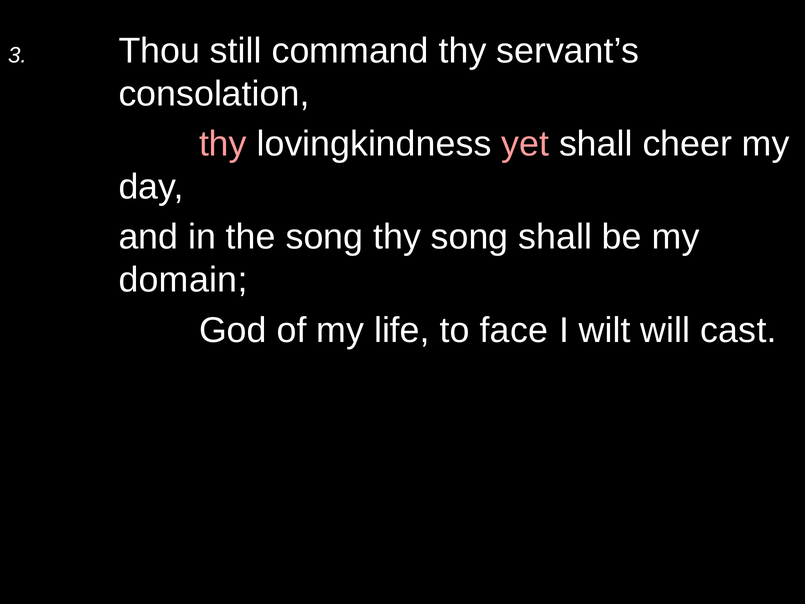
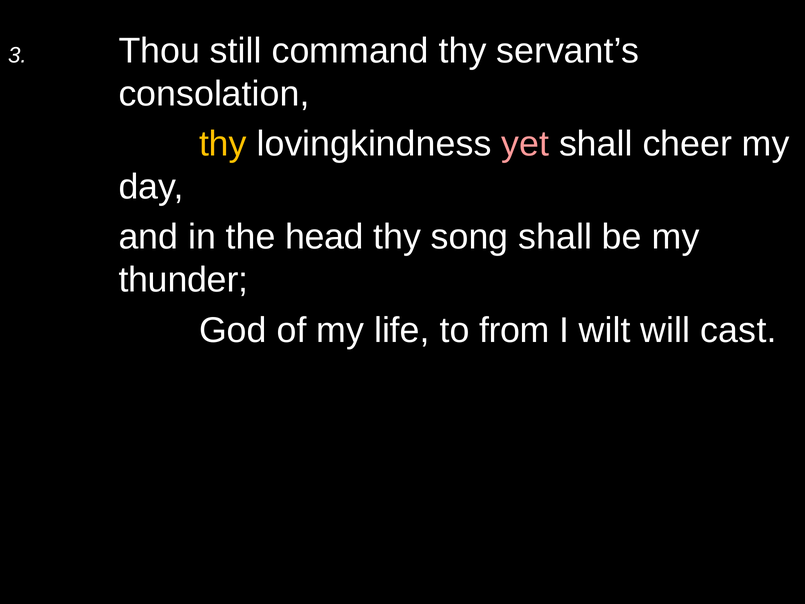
thy colour: pink -> yellow (223, 144)
the song: song -> head (325, 237)
domain: domain -> thunder (183, 280)
face: face -> from (514, 330)
